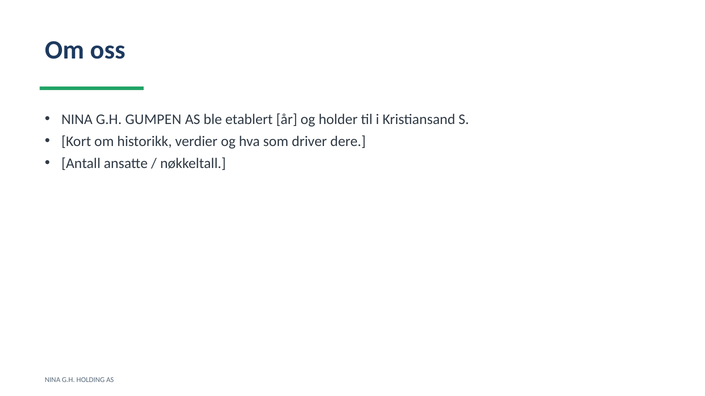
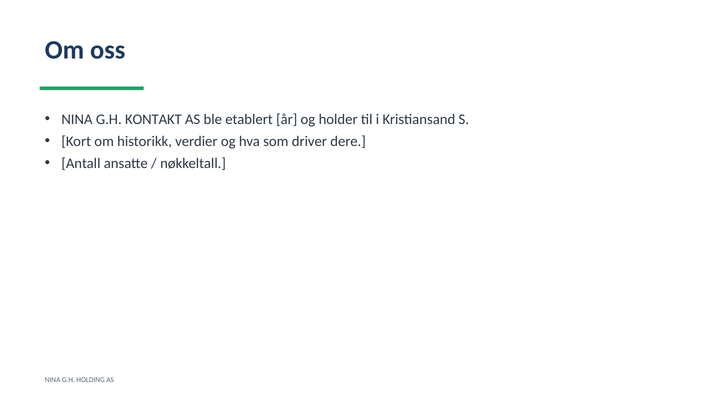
GUMPEN: GUMPEN -> KONTAKT (153, 119)
